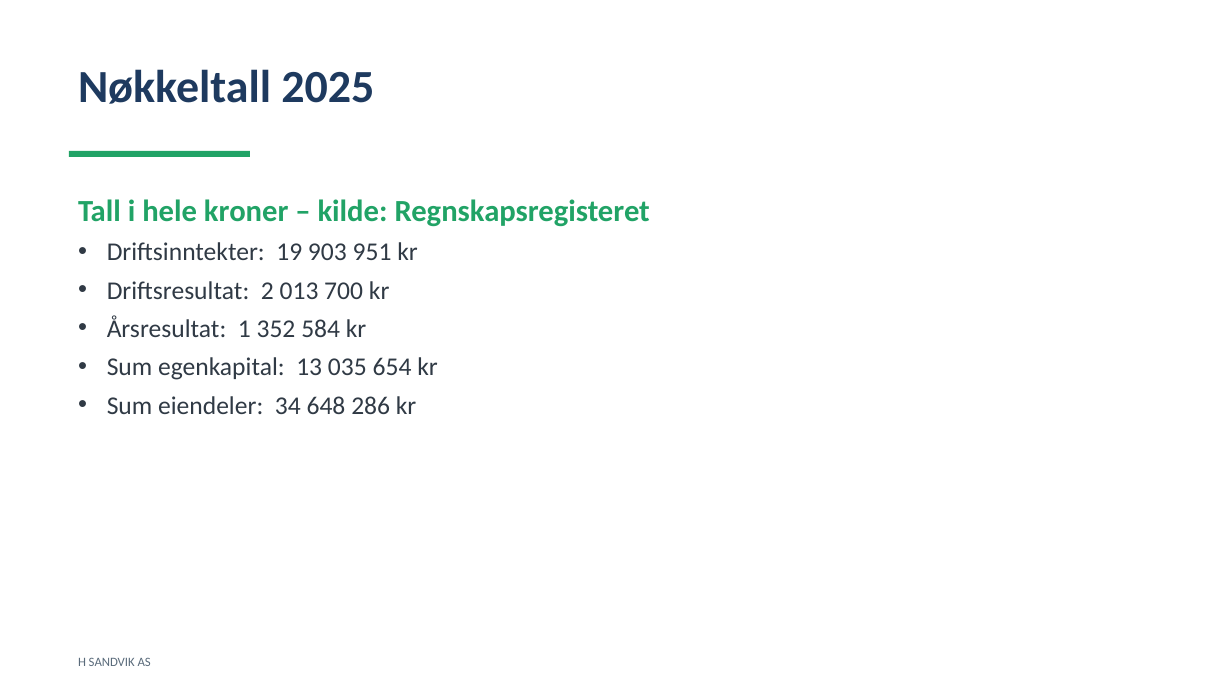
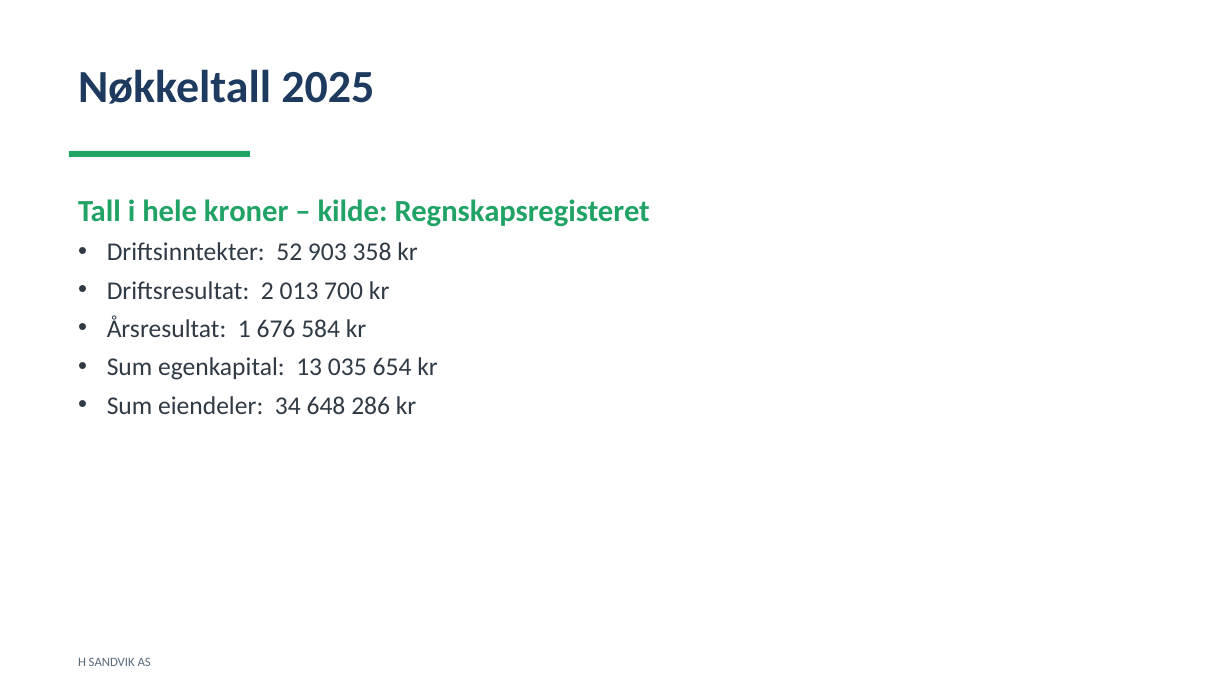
19: 19 -> 52 (289, 252)
951: 951 -> 358 (372, 252)
352: 352 -> 676 (276, 329)
